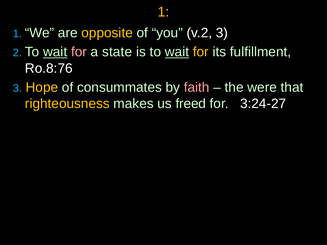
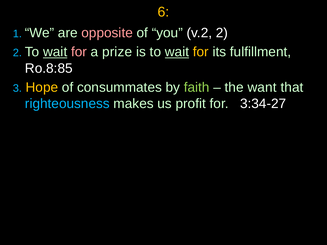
1: 1 -> 6 (164, 12)
opposite colour: yellow -> pink (107, 33)
v.2 3: 3 -> 2 (222, 33)
state: state -> prize (117, 52)
Ro.8:76: Ro.8:76 -> Ro.8:85 (49, 68)
faith colour: pink -> light green (197, 87)
were: were -> want (262, 87)
righteousness colour: yellow -> light blue (67, 104)
freed: freed -> profit (191, 104)
3:24-27: 3:24-27 -> 3:34-27 (263, 104)
